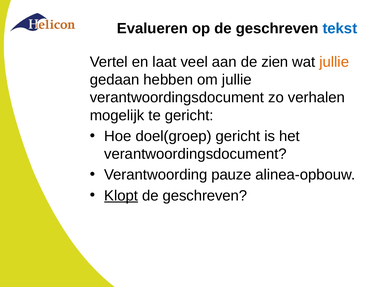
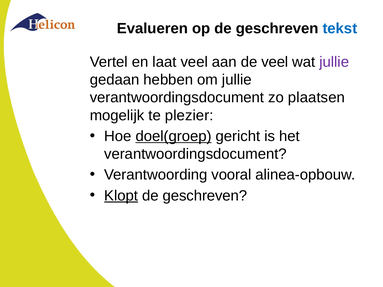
de zien: zien -> veel (275, 62)
jullie colour: orange -> purple (334, 62)
verhalen: verhalen -> plaatsen (316, 98)
te gericht: gericht -> plezier (189, 116)
doel(groep underline: none -> present (174, 136)
pauze: pauze -> vooral (231, 175)
